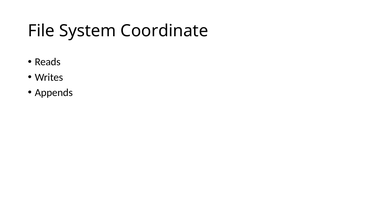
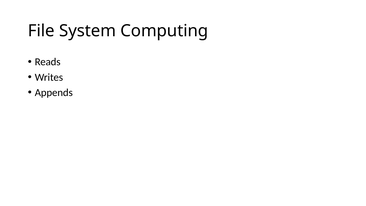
Coordinate: Coordinate -> Computing (164, 31)
